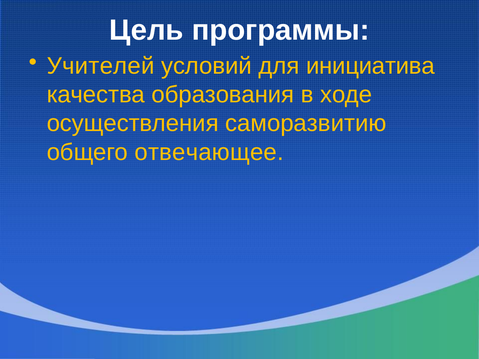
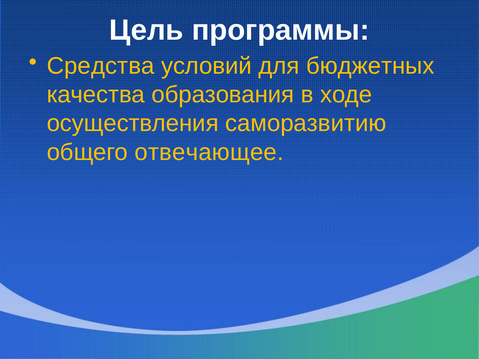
Учителей: Учителей -> Средства (101, 66)
инициатива: инициатива -> бюджетных (370, 66)
